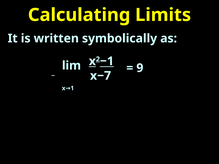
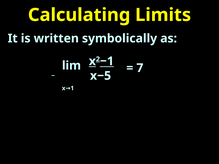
9: 9 -> 7 (140, 68)
x−7: x−7 -> x−5 (101, 76)
